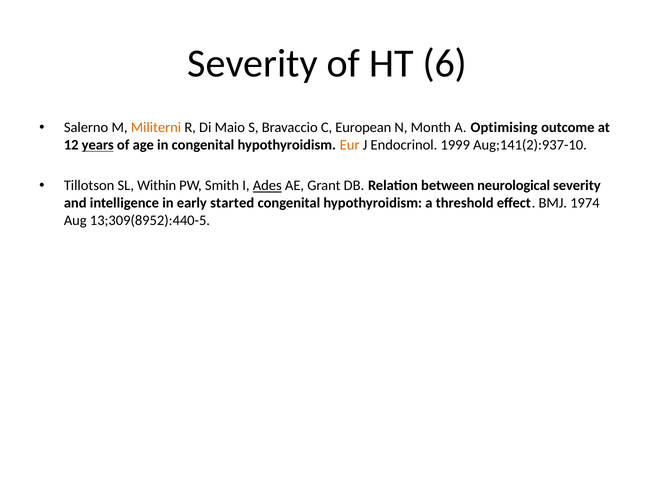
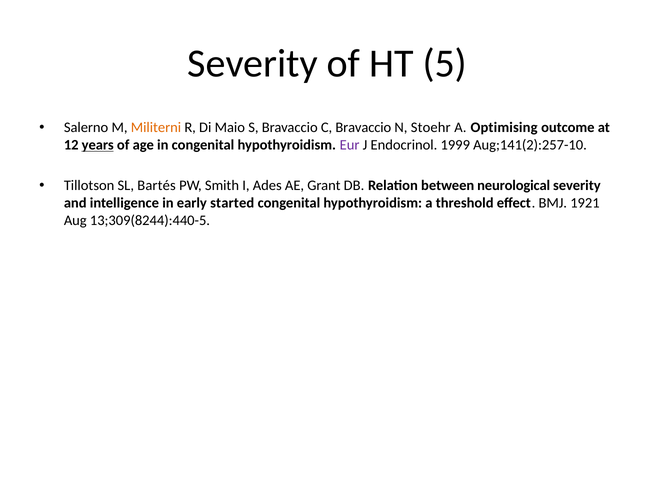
6: 6 -> 5 (445, 63)
C European: European -> Bravaccio (363, 128)
Month: Month -> Stoehr (431, 128)
Eur colour: orange -> purple (350, 145)
Aug;141(2):937-10: Aug;141(2):937-10 -> Aug;141(2):257-10 (530, 145)
Within: Within -> Bartés (157, 186)
Ades underline: present -> none (267, 186)
1974: 1974 -> 1921 (585, 203)
13;309(8952):440-5: 13;309(8952):440-5 -> 13;309(8244):440-5 (150, 221)
